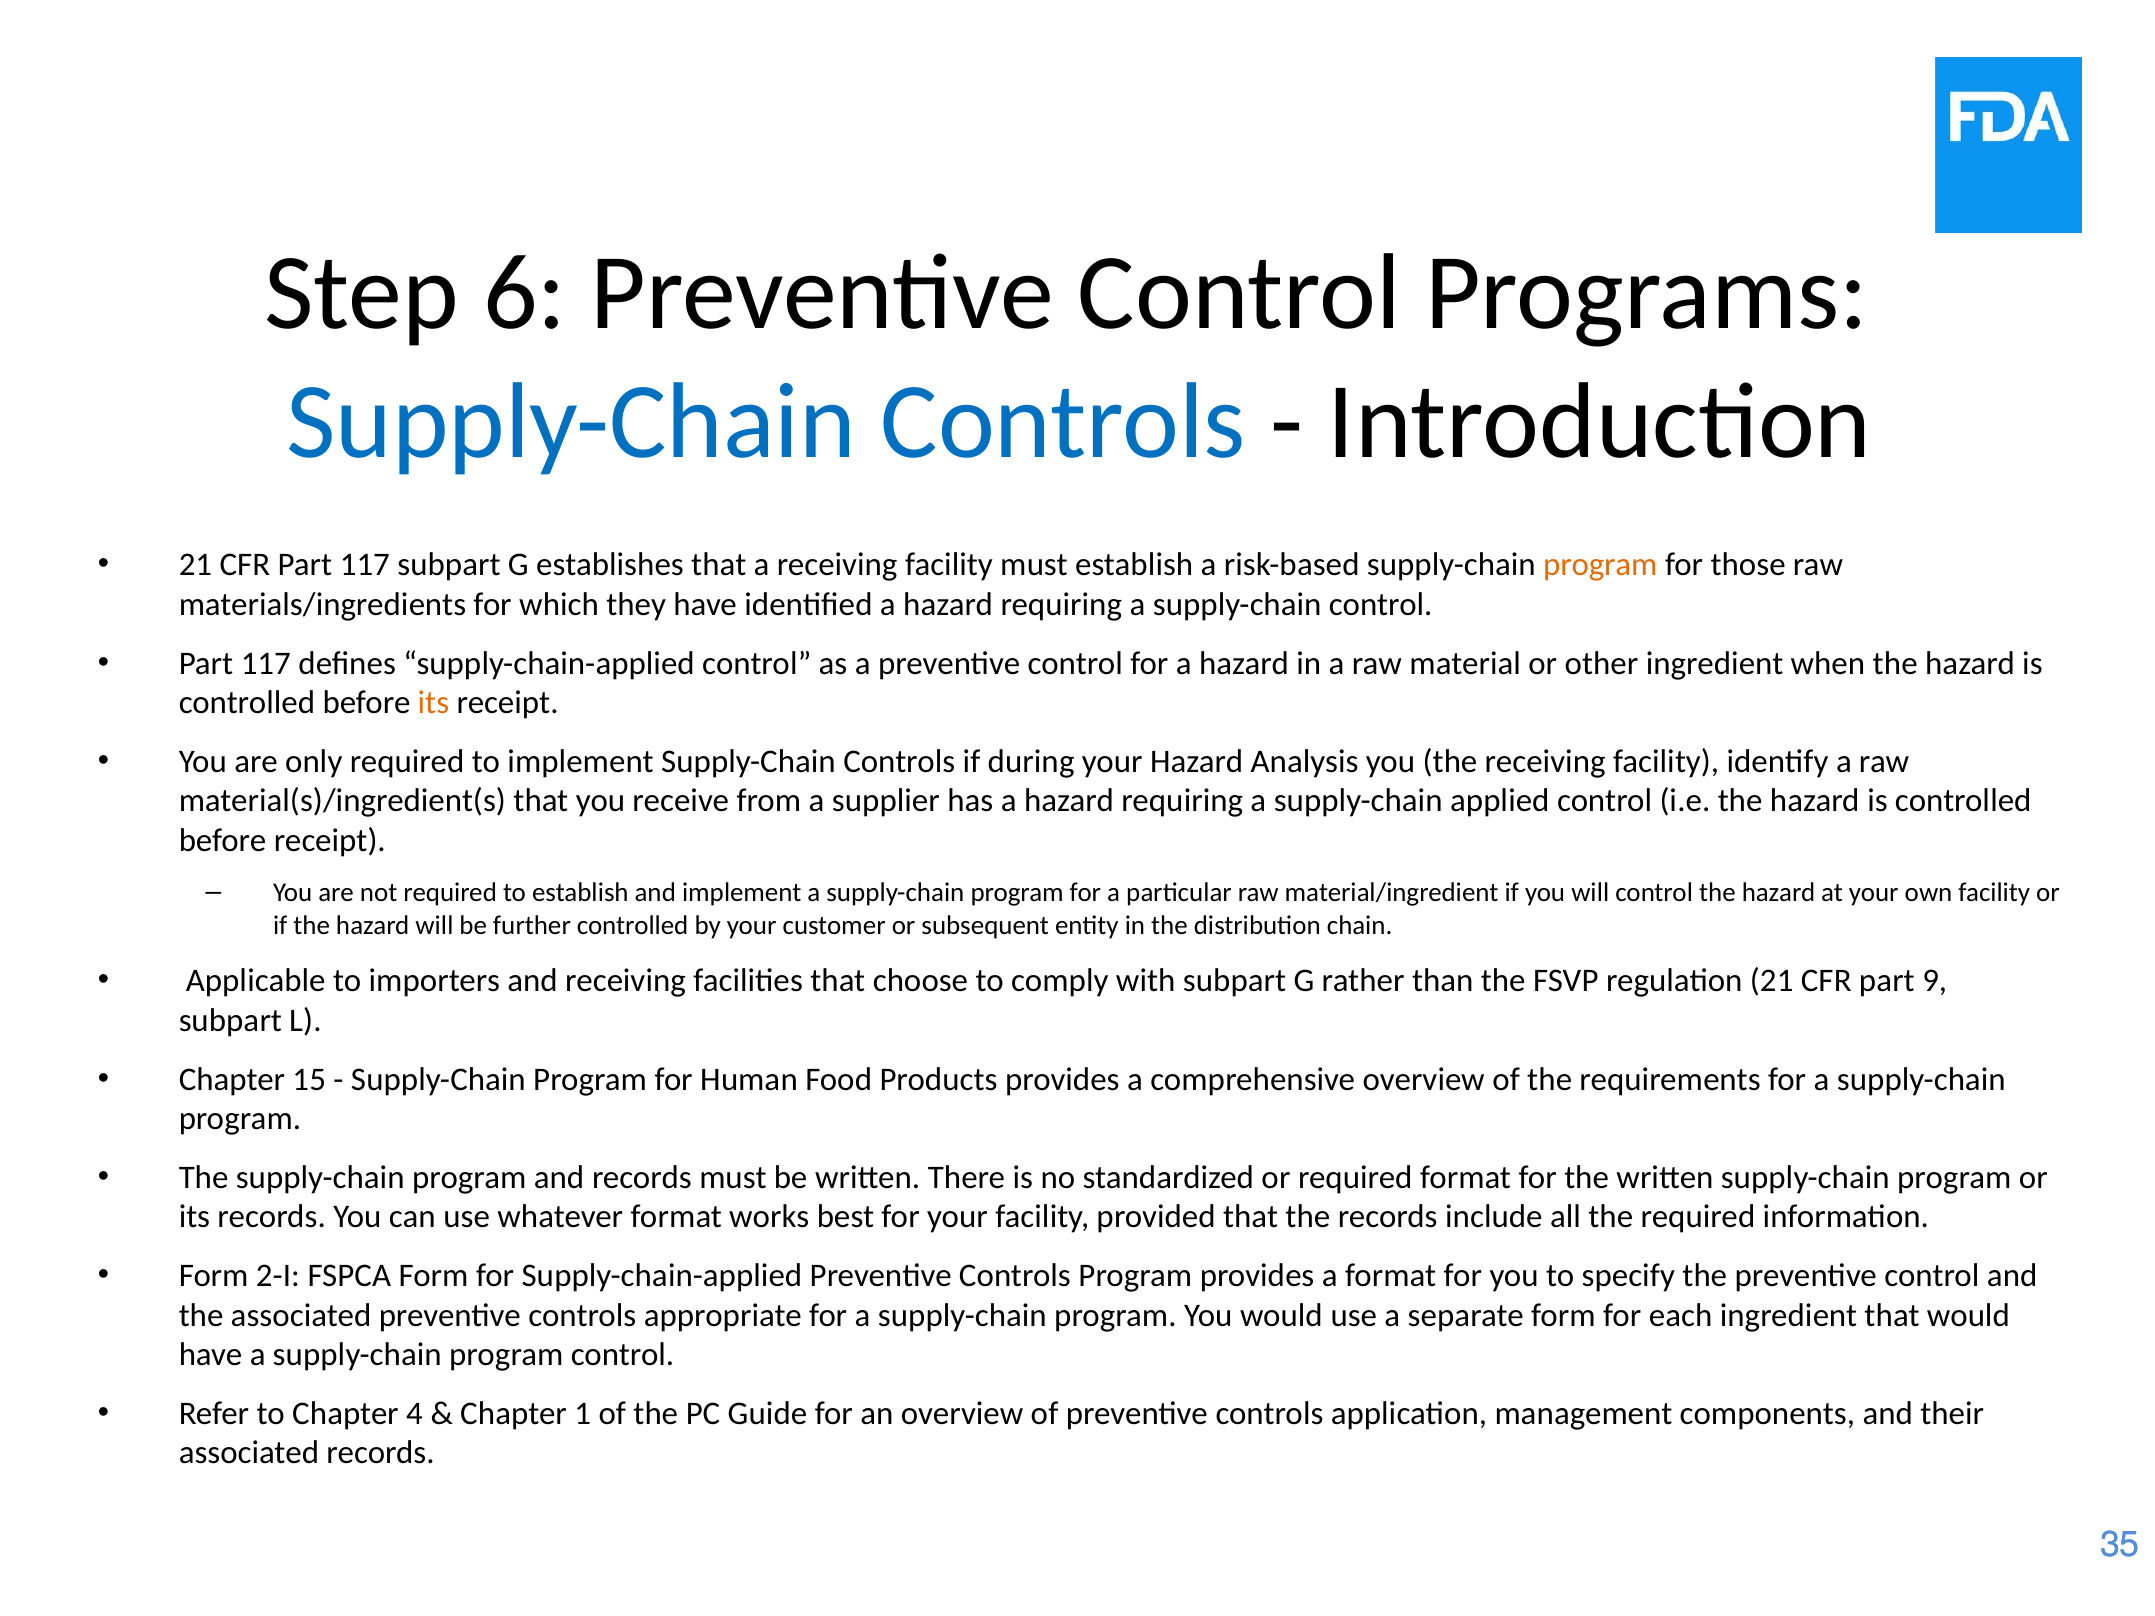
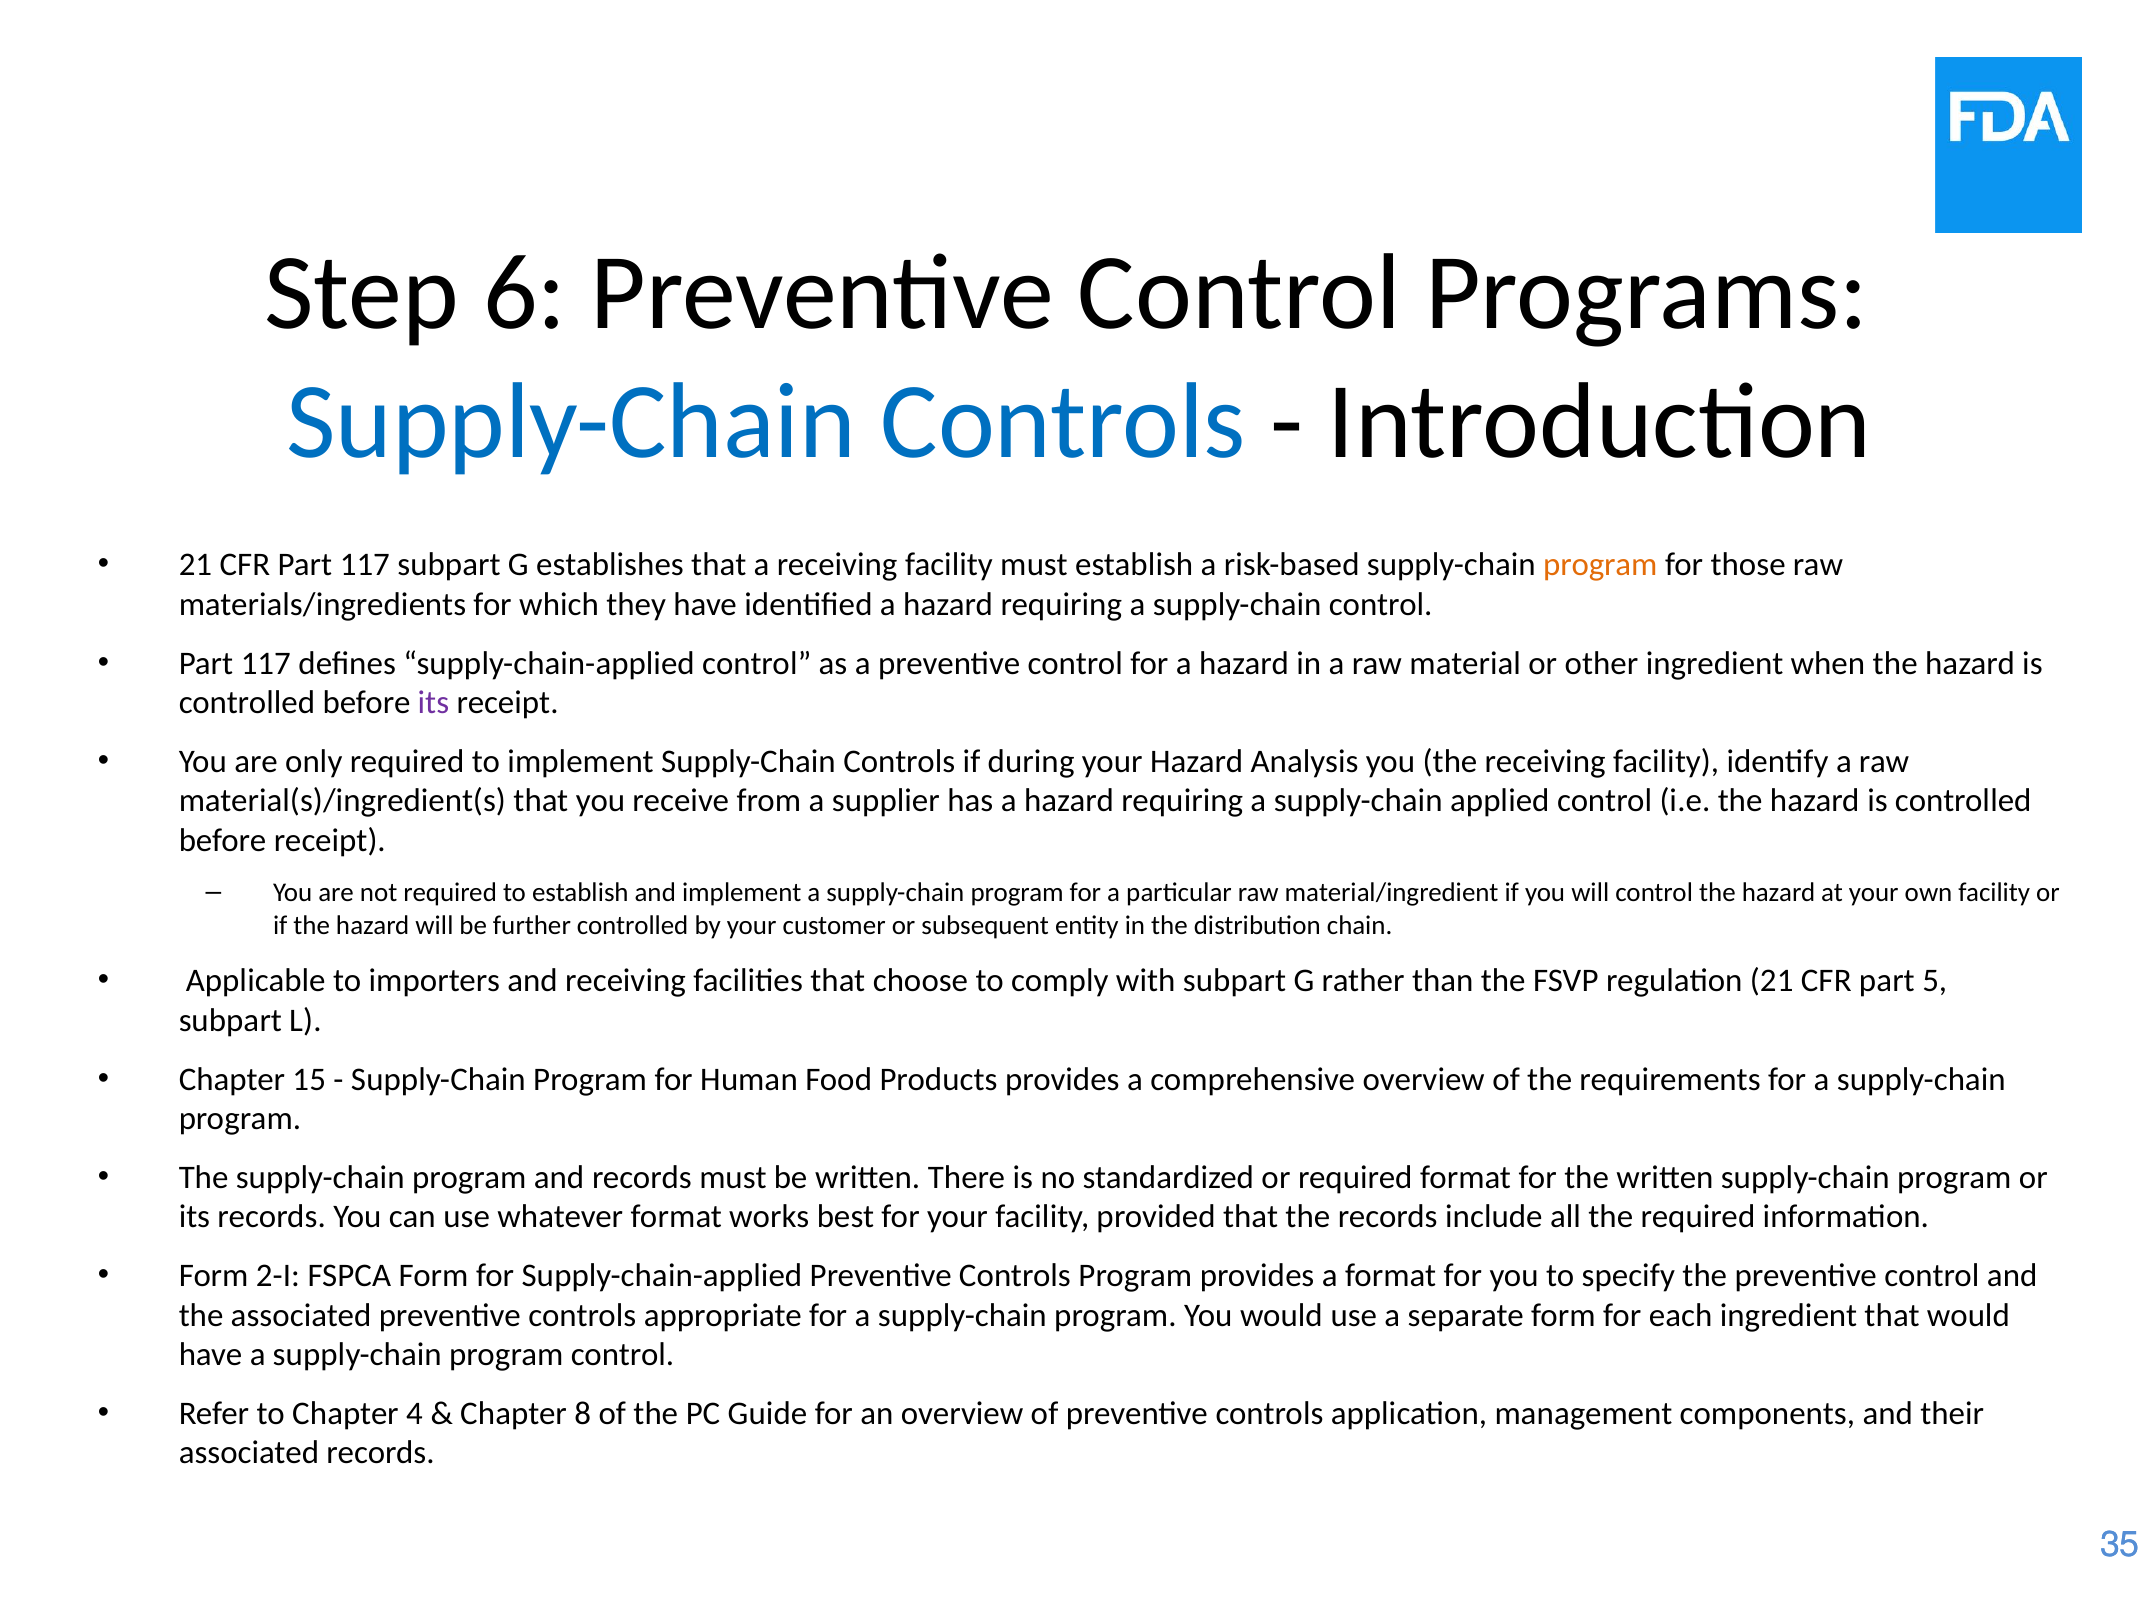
its colour: orange -> purple (433, 703)
9: 9 -> 5 (1935, 981)
1: 1 -> 8 (583, 1414)
